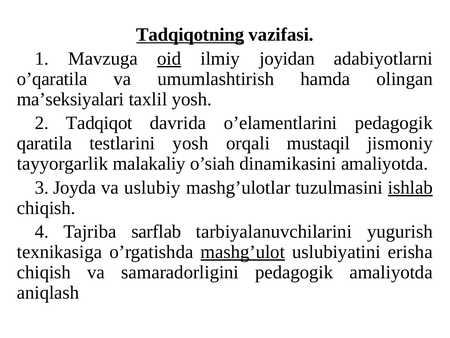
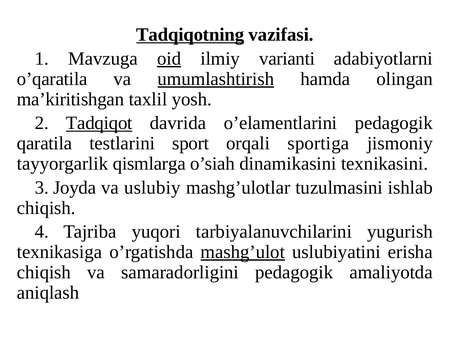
joyidan: joyidan -> varianti (287, 59)
umumlashtirish underline: none -> present (216, 79)
ma’seksiyalari: ma’seksiyalari -> ma’kiritishgan (71, 99)
Tadqiqot underline: none -> present (99, 123)
testlarini yosh: yosh -> sport (191, 143)
mustaqil: mustaqil -> sportiga (318, 143)
malakaliy: malakaliy -> qismlarga (149, 163)
dinamikasini amaliyotda: amaliyotda -> texnikasini (385, 163)
ishlab underline: present -> none (410, 187)
sarflab: sarflab -> yuqori (156, 231)
